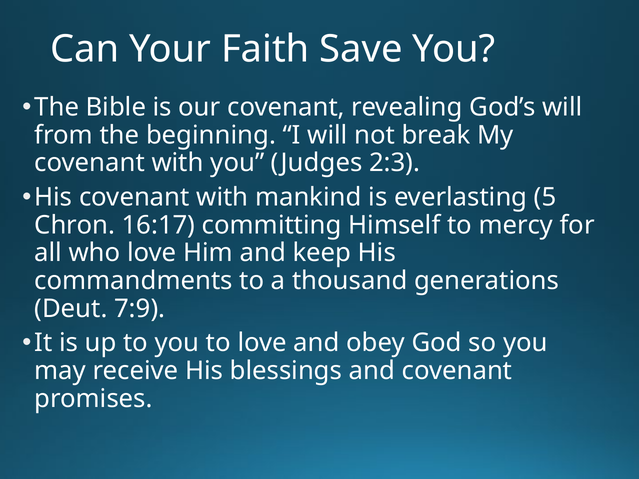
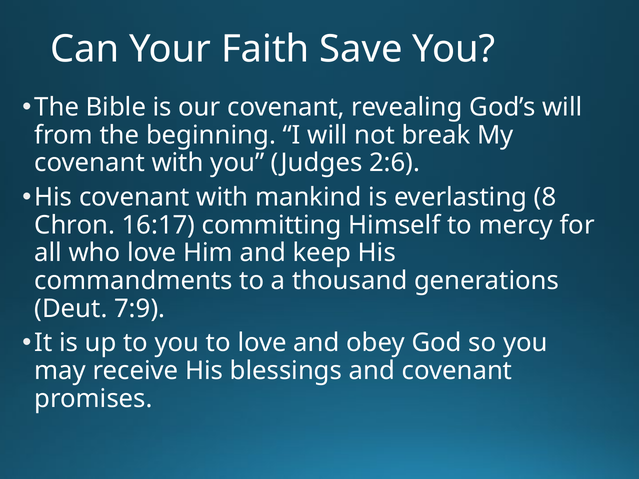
2:3: 2:3 -> 2:6 (395, 163)
5: 5 -> 8 (545, 198)
